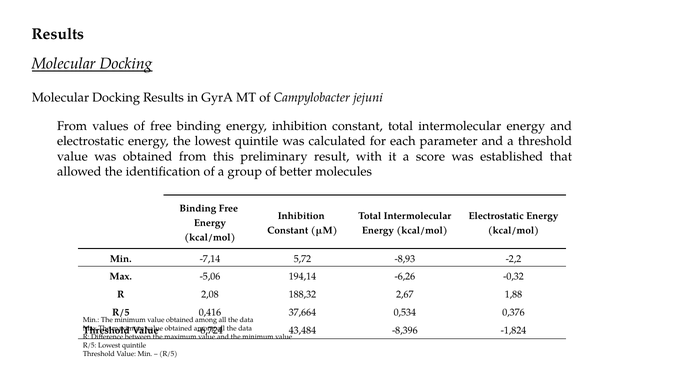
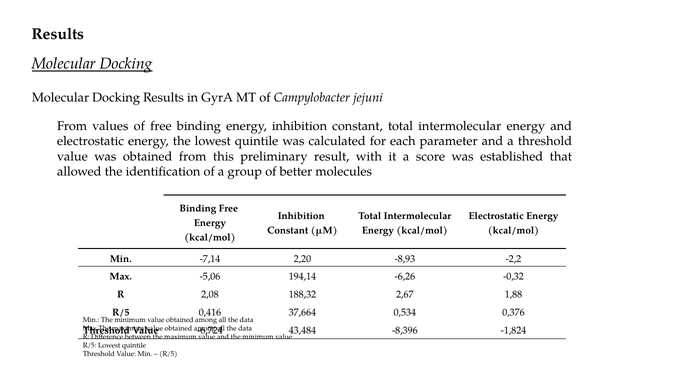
5,72: 5,72 -> 2,20 (302, 259)
